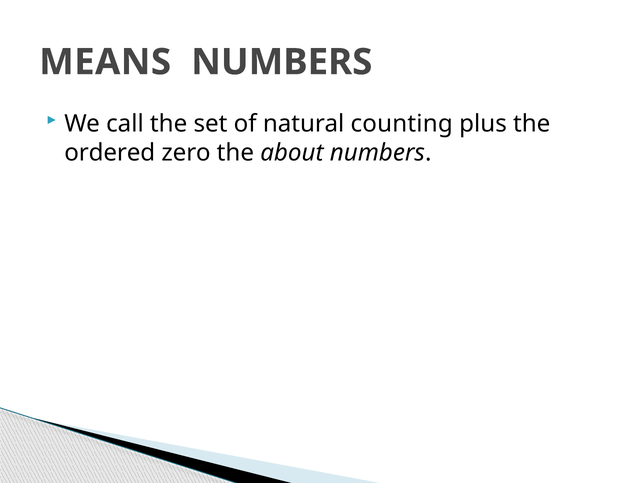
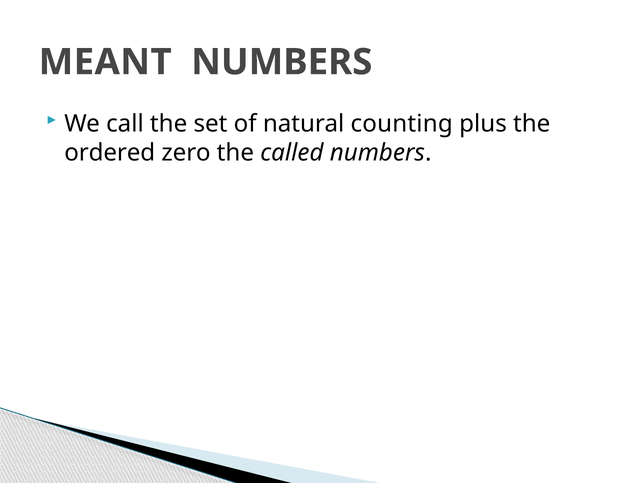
MEANS: MEANS -> MEANT (105, 62)
about: about -> called (292, 153)
